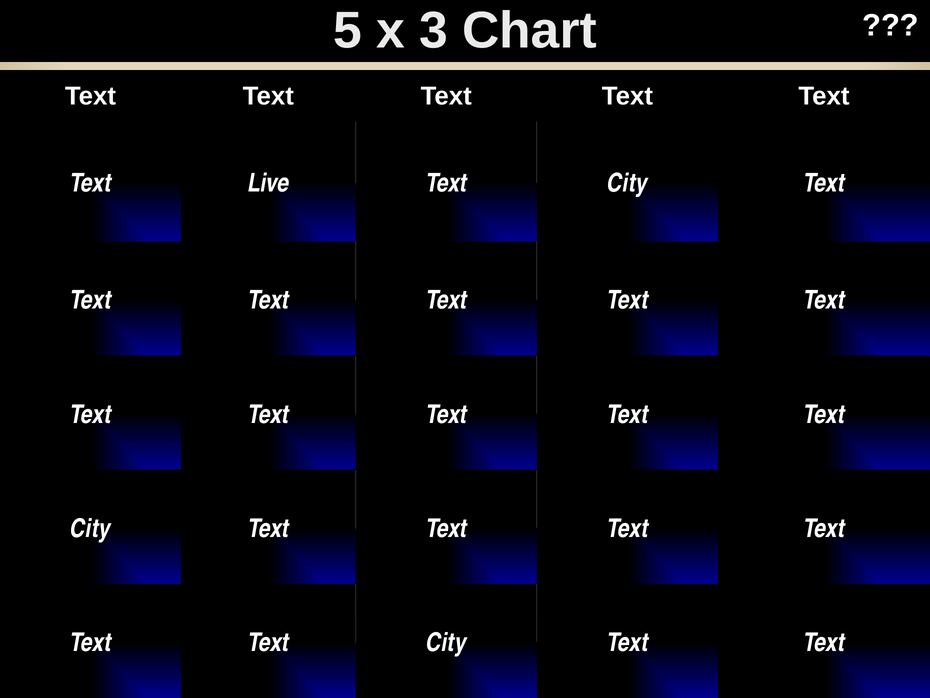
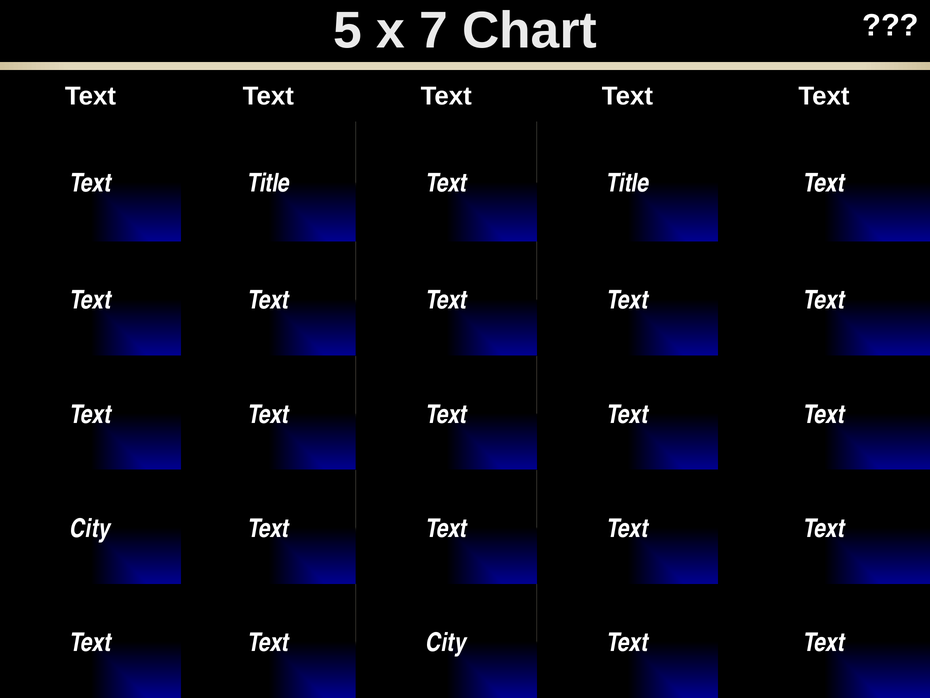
3: 3 -> 7 (433, 31)
Live: Live -> Title (268, 183)
City: City -> Title (628, 183)
